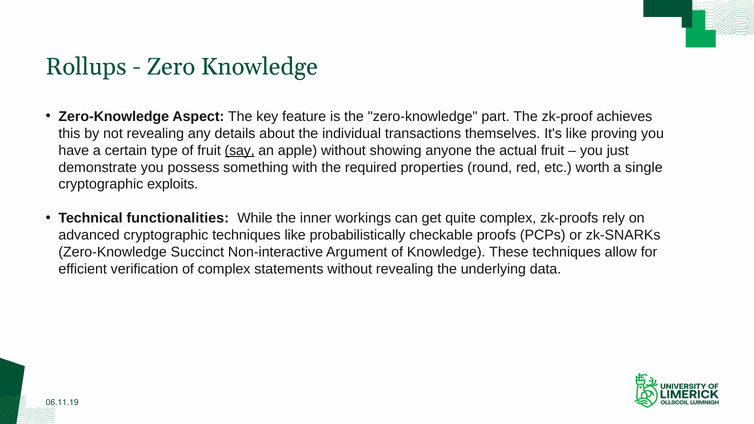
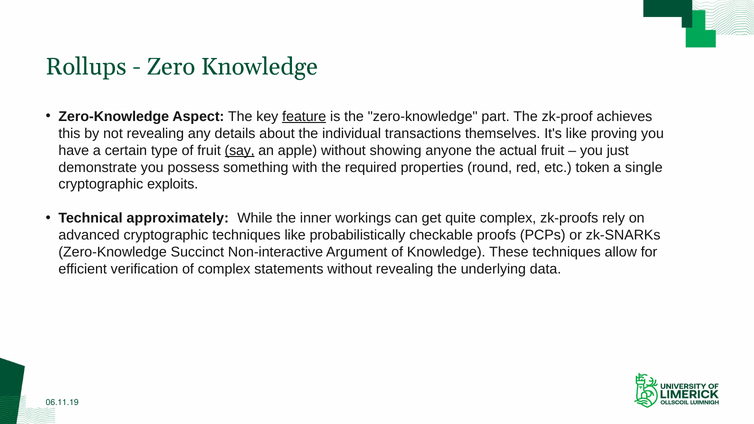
feature underline: none -> present (304, 116)
worth: worth -> token (593, 167)
functionalities: functionalities -> approximately (178, 218)
